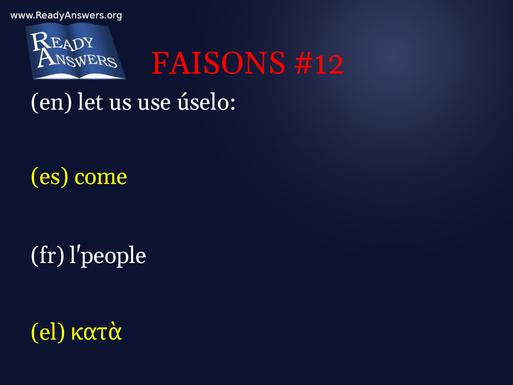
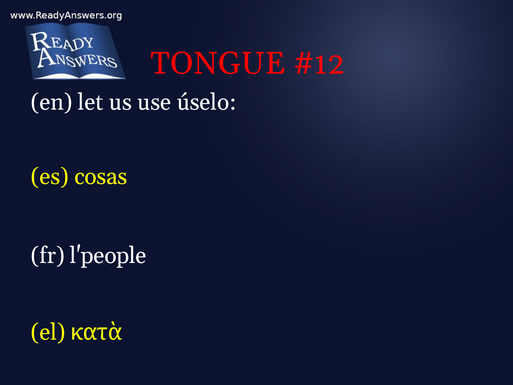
FAISONS: FAISONS -> TONGUE (218, 63)
come: come -> cosas (101, 177)
